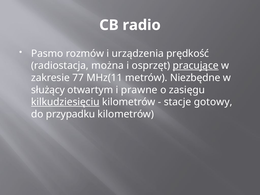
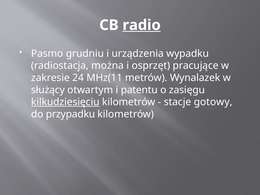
radio underline: none -> present (142, 25)
rozmów: rozmów -> grudniu (85, 54)
prędkość: prędkość -> wypadku (188, 54)
pracujące underline: present -> none (196, 66)
77: 77 -> 24 (78, 78)
Niezbędne: Niezbędne -> Wynalazek (195, 78)
prawne: prawne -> patentu (139, 90)
